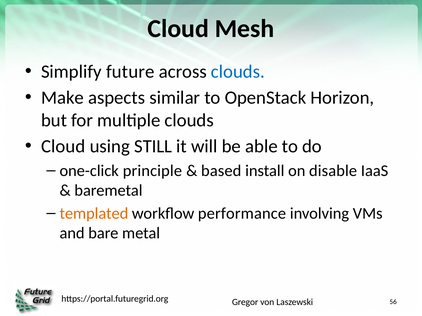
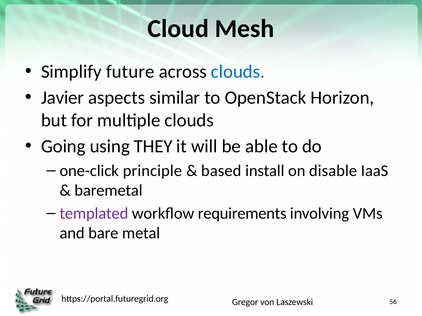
Make: Make -> Javier (63, 98)
Cloud: Cloud -> Going (63, 147)
STILL: STILL -> THEY (153, 147)
templated colour: orange -> purple (94, 214)
performance: performance -> requirements (242, 214)
